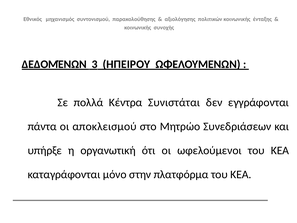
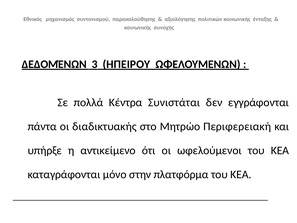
αποκλεισμού: αποκλεισμού -> διαδικτυακής (105, 126)
Συνεδριάσεων: Συνεδριάσεων -> Περιφερειακή (237, 126)
οργανωτική: οργανωτική -> αντικείμενο (108, 150)
